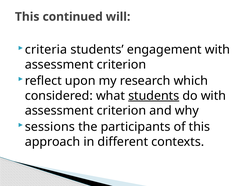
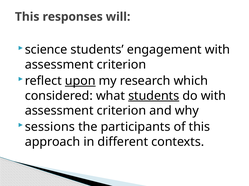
continued: continued -> responses (73, 17)
criteria: criteria -> science (46, 50)
upon underline: none -> present (80, 81)
